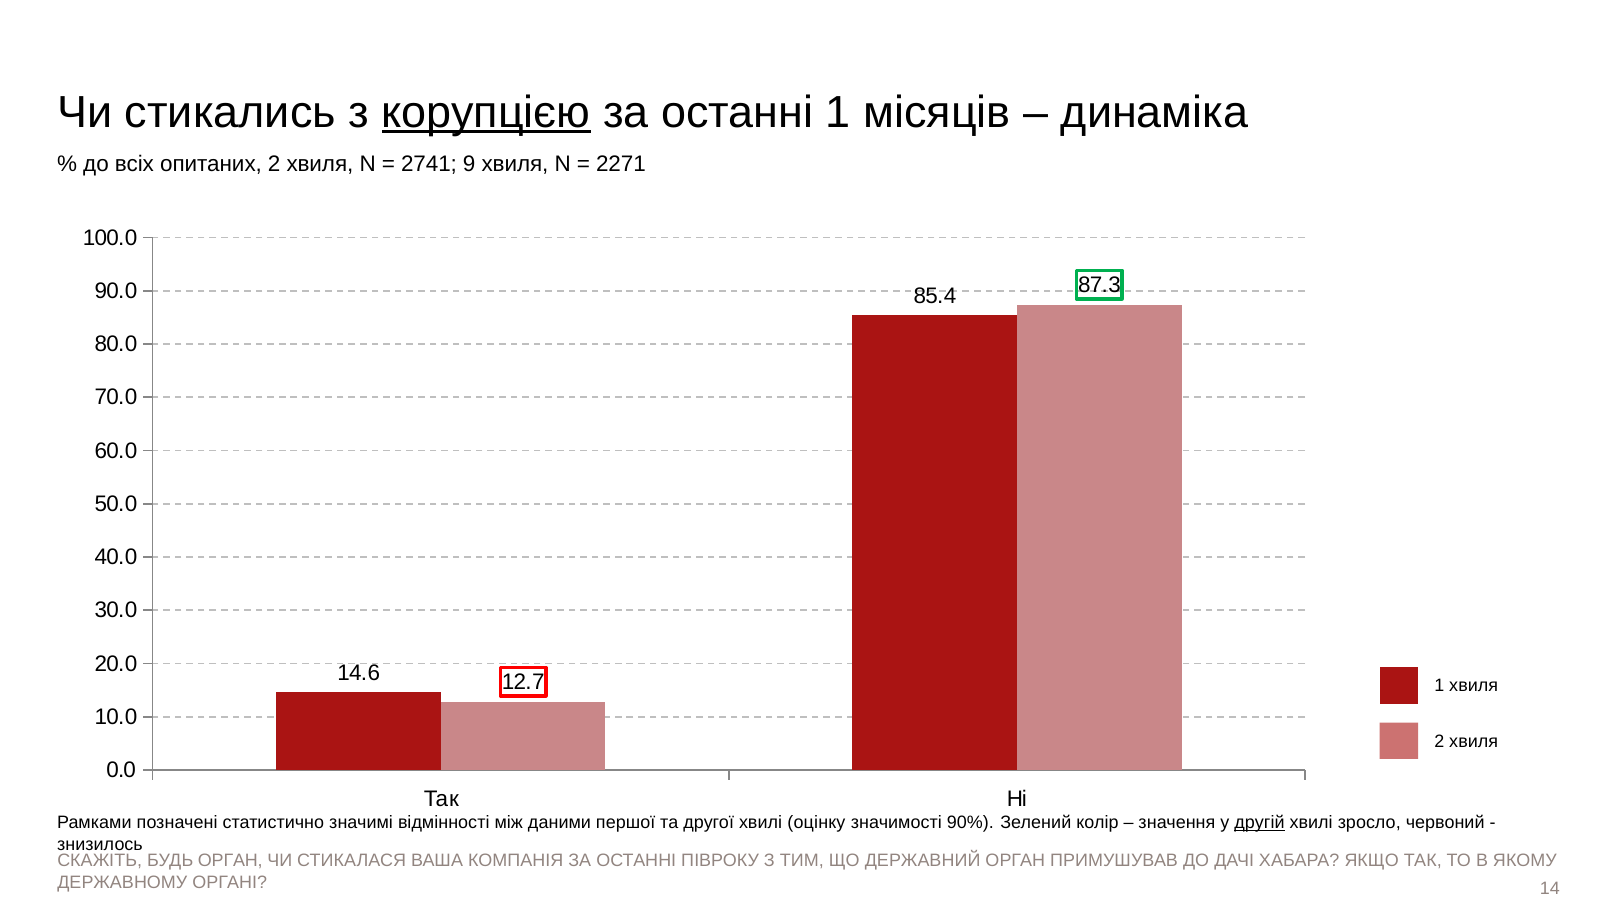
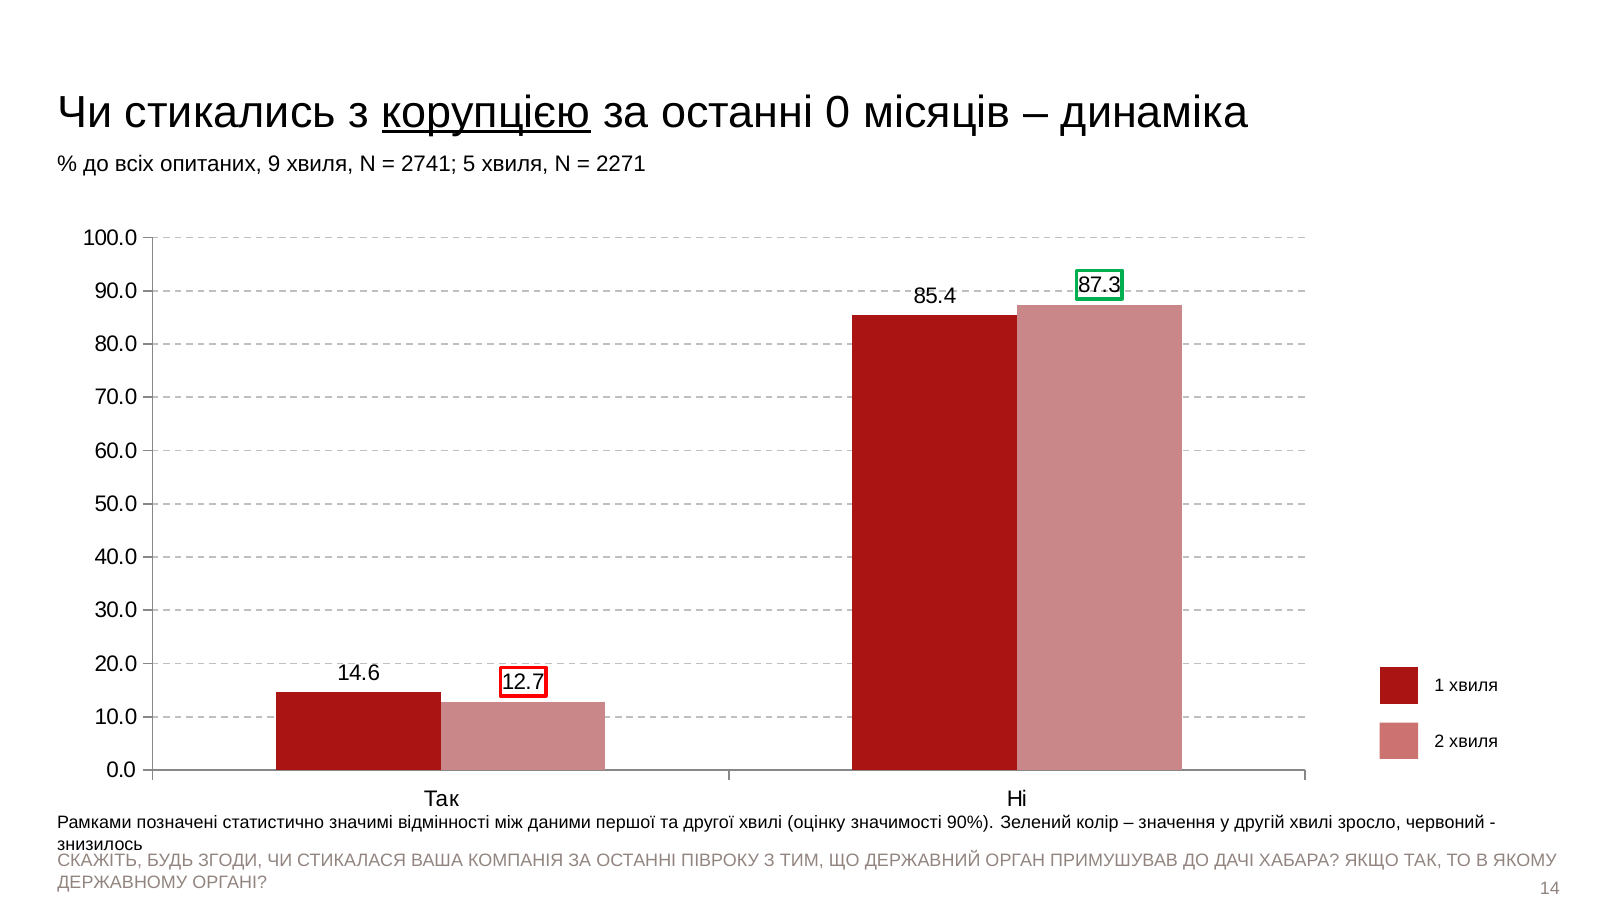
останні 1: 1 -> 0 (838, 113)
опитаних 2: 2 -> 9 (274, 164)
9: 9 -> 5 (469, 164)
другій underline: present -> none (1260, 823)
БУДЬ ОРГАН: ОРГАН -> ЗГОДИ (230, 862)
